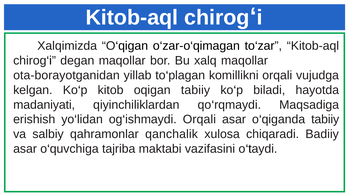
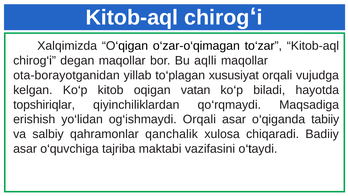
xalq: xalq -> aqlli (205, 60)
komillikni: komillikni -> xususiyat (234, 75)
oqigan tabiiy: tabiiy -> vatan (196, 90)
madaniyati: madaniyati -> topshiriqlar (44, 105)
